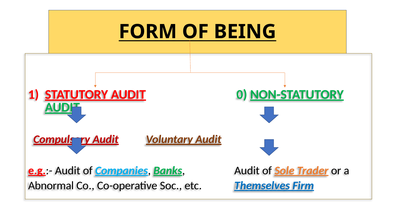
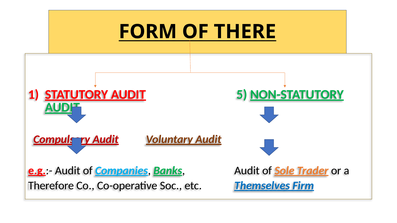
BEING: BEING -> THERE (245, 32)
0: 0 -> 5 (242, 95)
Abnormal: Abnormal -> Therefore (51, 186)
